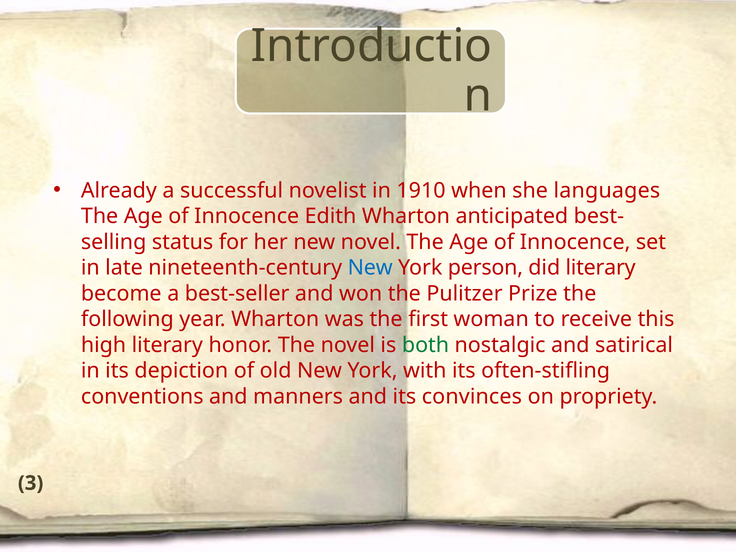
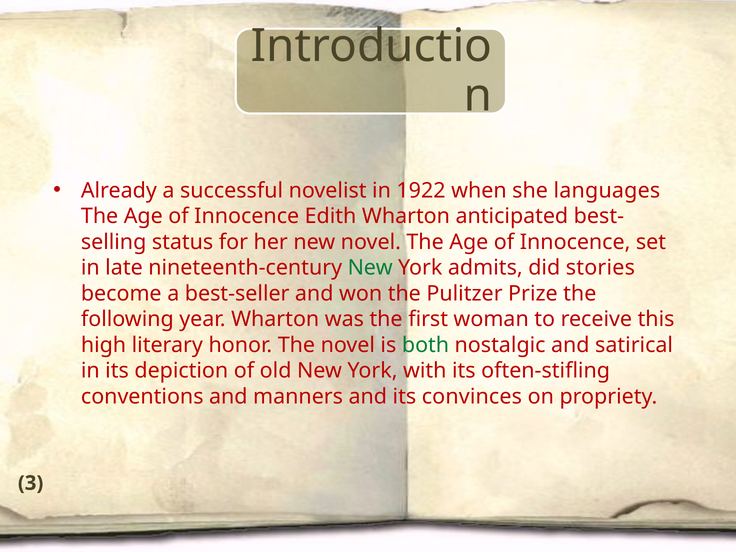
1910: 1910 -> 1922 (421, 191)
New colour: blue -> green (370, 268)
person: person -> admits (485, 268)
did literary: literary -> stories (600, 268)
